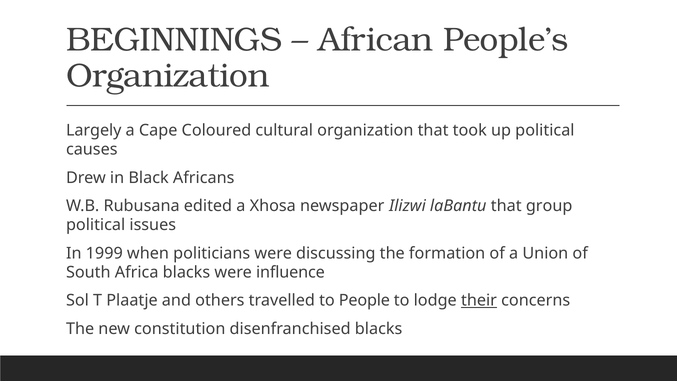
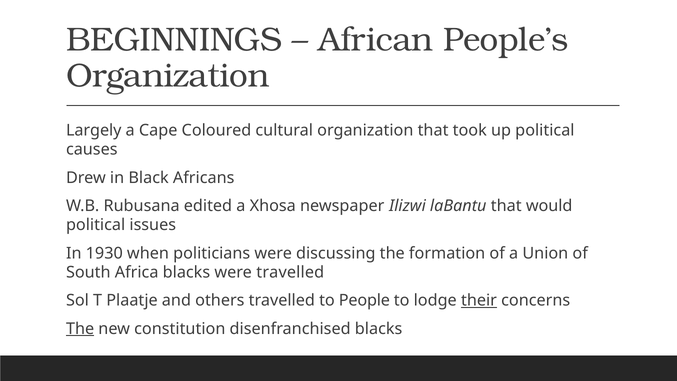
group: group -> would (549, 206)
1999: 1999 -> 1930 (104, 253)
were influence: influence -> travelled (290, 272)
The underline: none -> present (80, 329)
